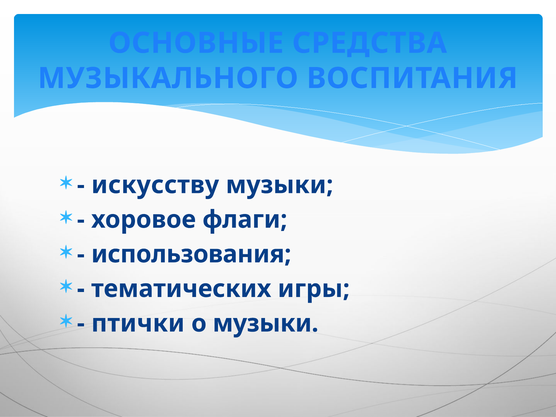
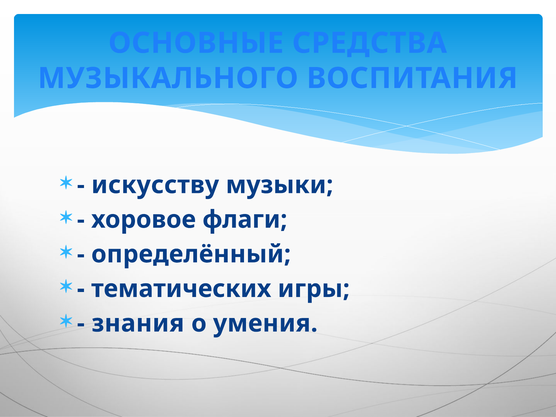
использования: использования -> определённый (191, 254)
птички: птички -> знания (138, 323)
о музыки: музыки -> умения (265, 323)
